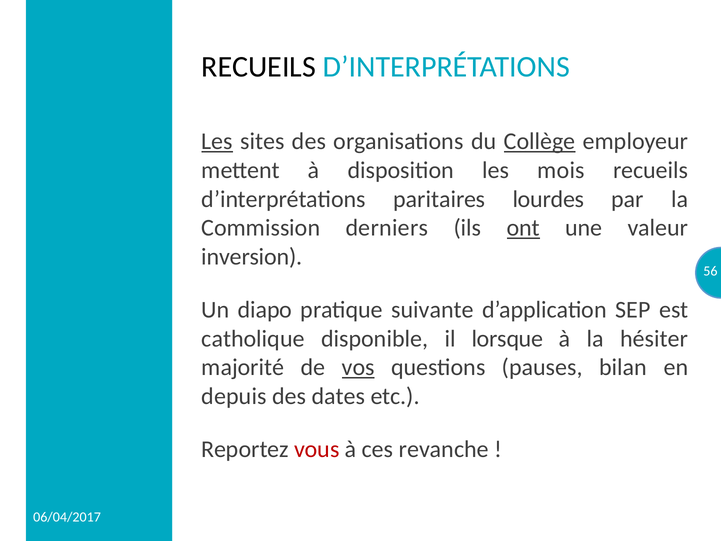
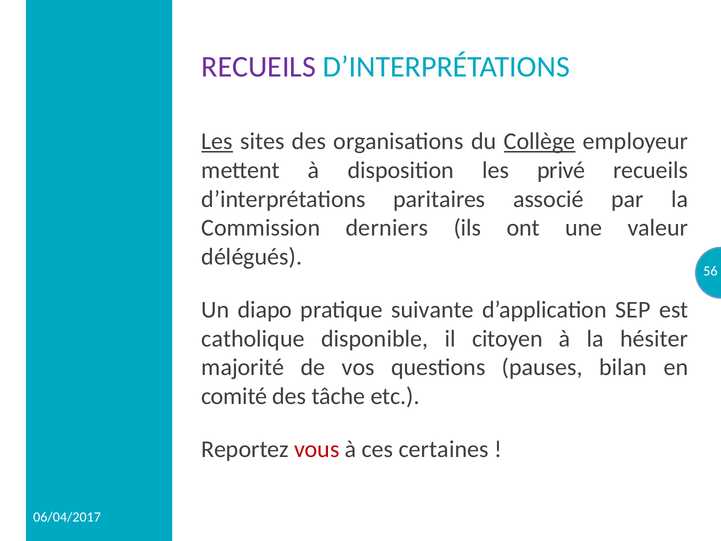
RECUEILS colour: black -> purple (259, 67)
mois: mois -> privé (561, 170)
lourdes: lourdes -> associé (548, 199)
ont underline: present -> none (523, 228)
inversion: inversion -> délégués (252, 257)
lorsque: lorsque -> citoyen (507, 338)
vos underline: present -> none (358, 367)
depuis: depuis -> comité (234, 396)
dates: dates -> tâche (338, 396)
revanche: revanche -> certaines (444, 449)
